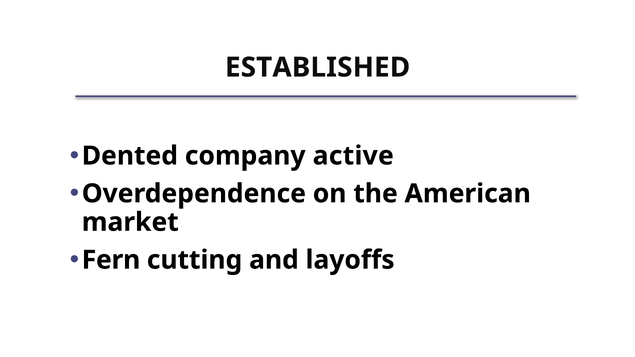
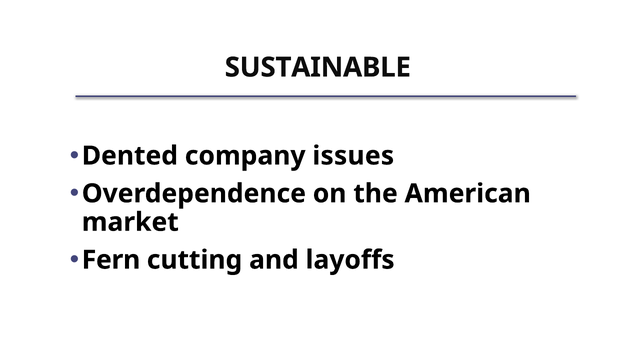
ESTABLISHED: ESTABLISHED -> SUSTAINABLE (318, 67)
active: active -> issues (353, 156)
